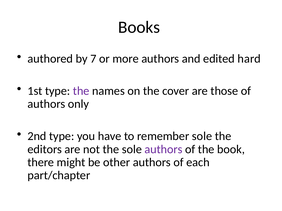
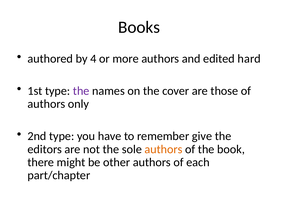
7: 7 -> 4 (93, 59)
remember sole: sole -> give (202, 136)
authors colour: purple -> orange (164, 150)
